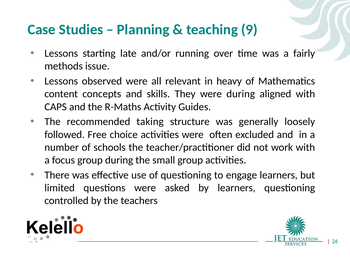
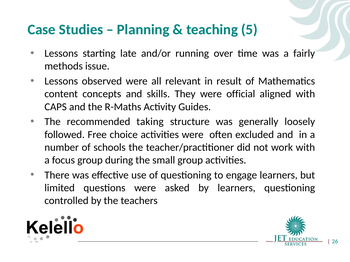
9: 9 -> 5 (249, 30)
heavy: heavy -> result (229, 81)
were during: during -> official (241, 94)
